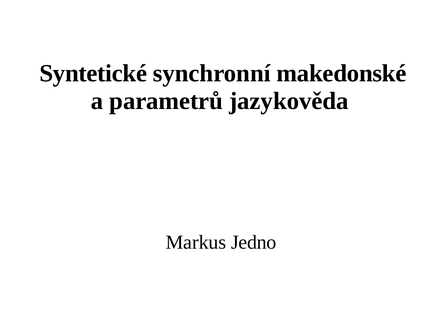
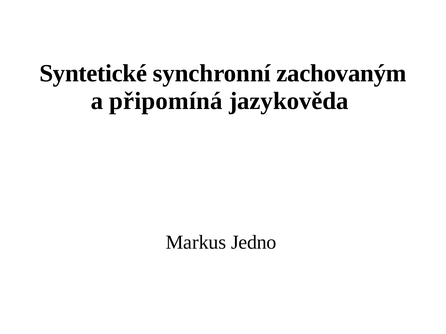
makedonské: makedonské -> zachovaným (342, 73)
parametrů: parametrů -> připomíná (166, 101)
